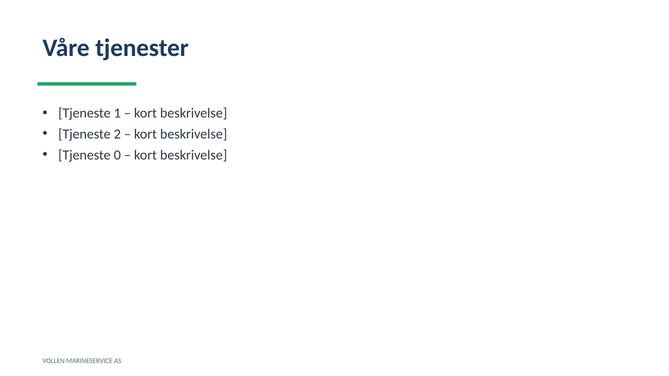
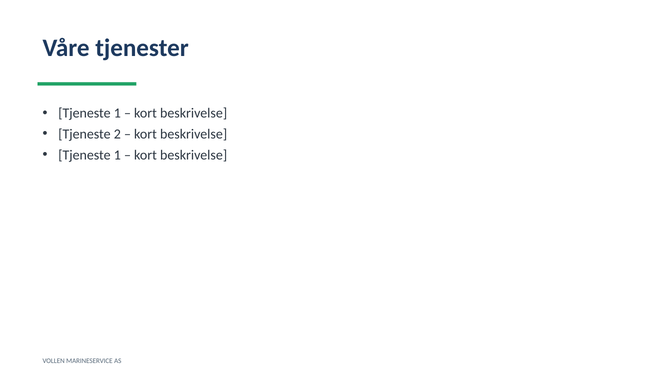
0: 0 -> 1 (117, 155)
